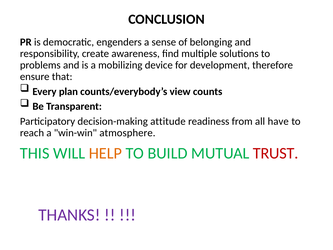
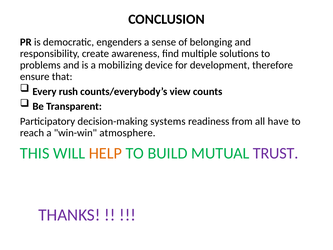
plan: plan -> rush (68, 91)
attitude: attitude -> systems (168, 121)
TRUST colour: red -> purple (276, 153)
